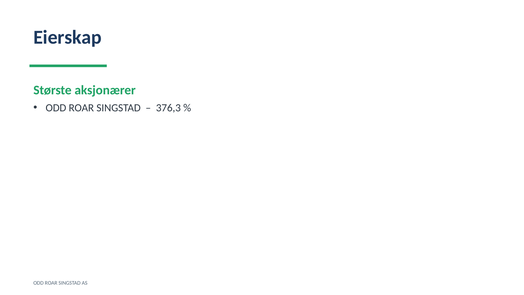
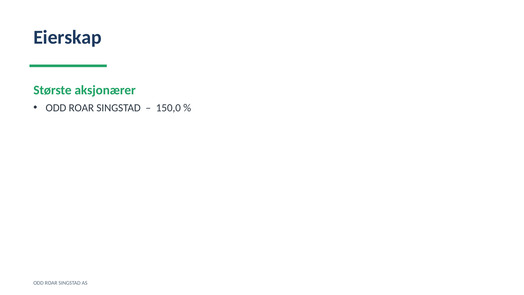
376,3: 376,3 -> 150,0 (168, 108)
